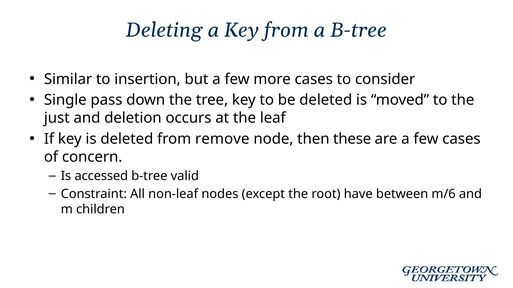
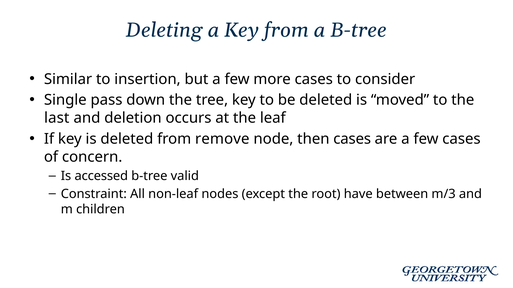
just: just -> last (57, 118)
then these: these -> cases (352, 139)
m/6: m/6 -> m/3 (444, 194)
